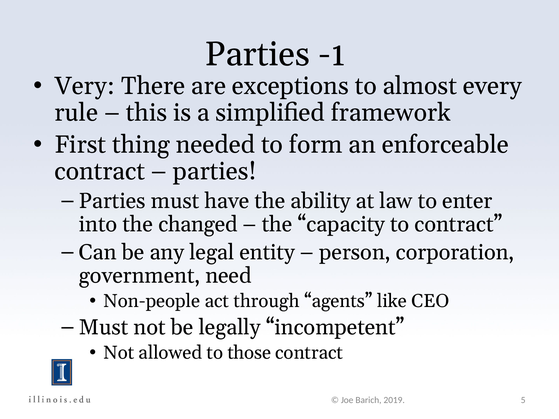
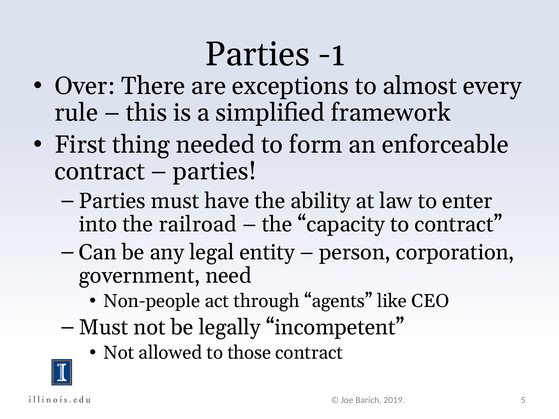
Very: Very -> Over (85, 86)
changed: changed -> railroad (198, 225)
